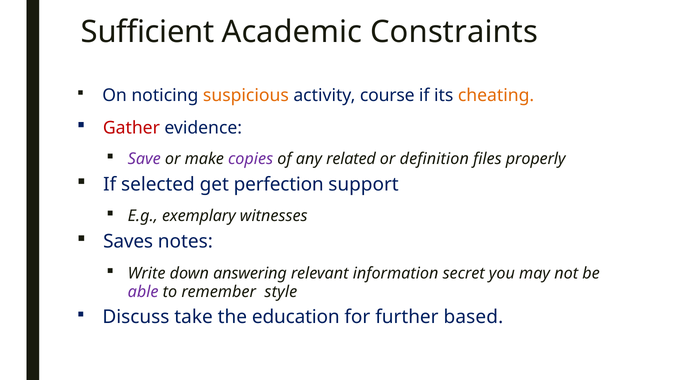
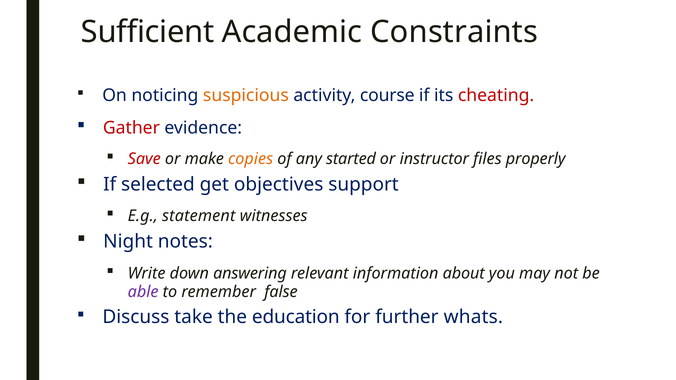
cheating colour: orange -> red (496, 95)
Save colour: purple -> red (144, 159)
copies colour: purple -> orange (251, 159)
related: related -> started (351, 159)
definition: definition -> instructor (434, 159)
perfection: perfection -> objectives (279, 184)
exemplary: exemplary -> statement (199, 216)
Saves: Saves -> Night (128, 242)
secret: secret -> about (464, 274)
style: style -> false (281, 292)
based: based -> whats (473, 317)
